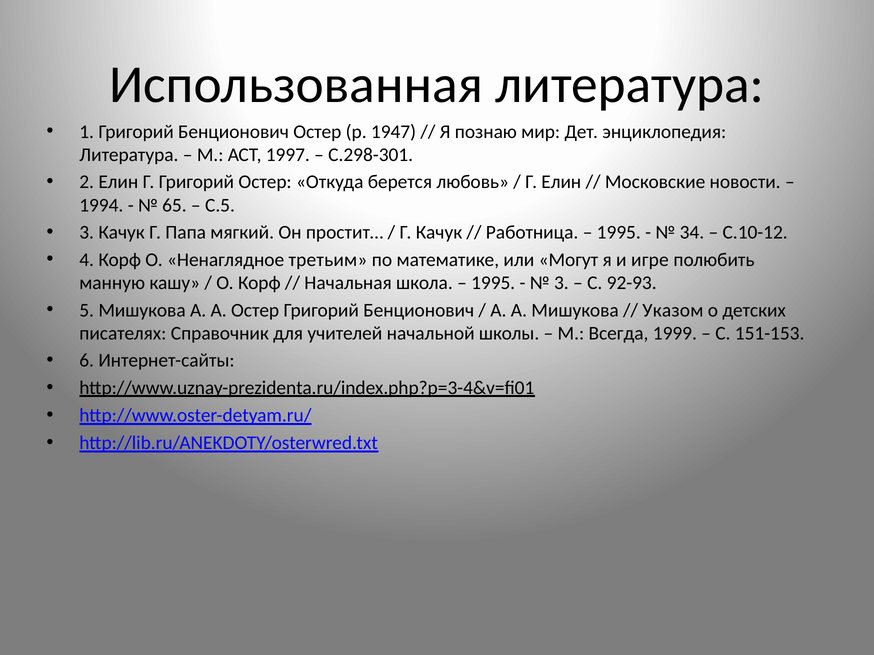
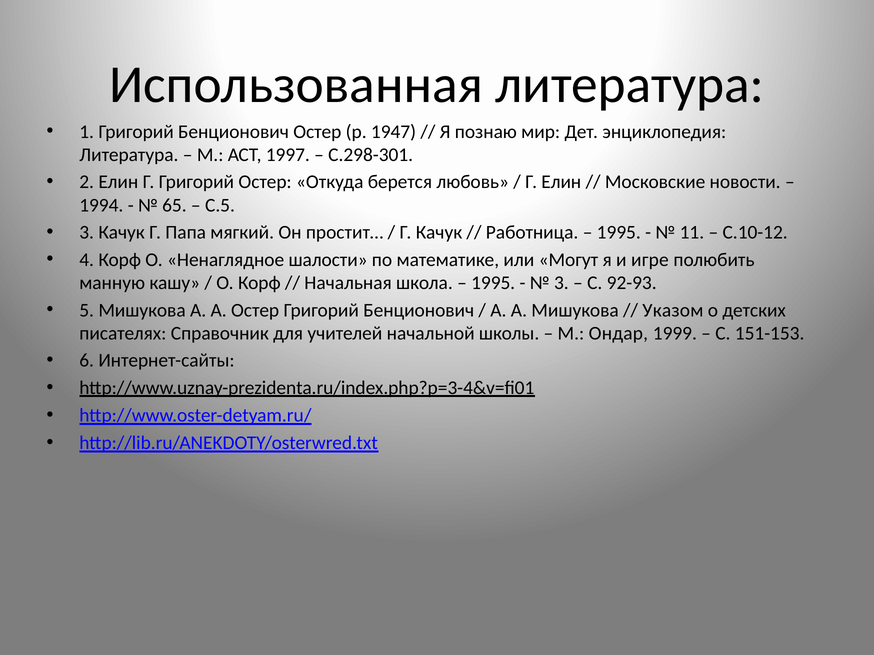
34: 34 -> 11 (692, 233)
третьим: третьим -> шалости (328, 260)
Всегда: Всегда -> Ондар (618, 334)
